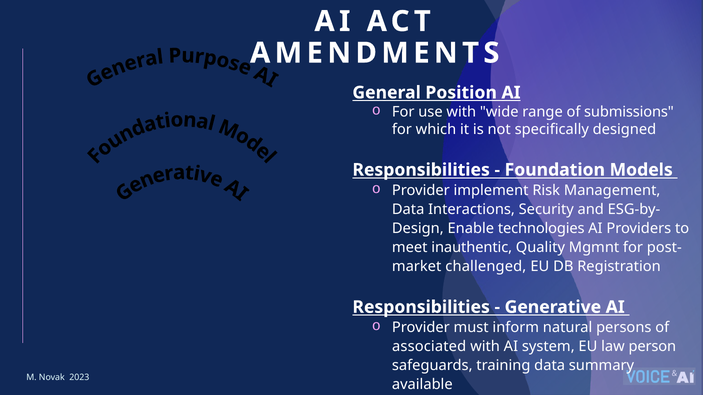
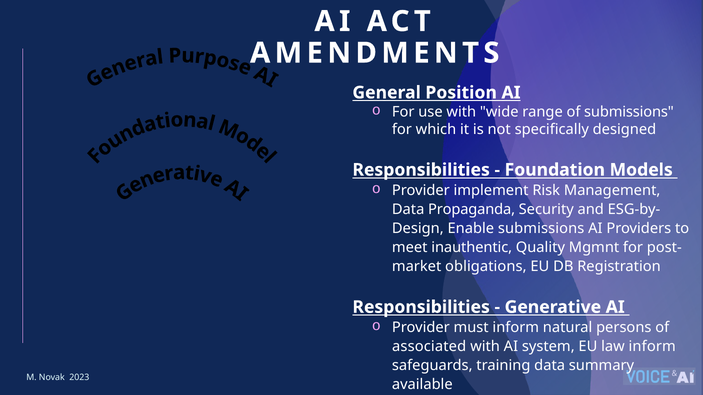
Interactions: Interactions -> Propaganda (472, 210)
Enable technologies: technologies -> submissions (541, 229)
challenged: challenged -> obligations (486, 267)
law person: person -> inform (652, 347)
